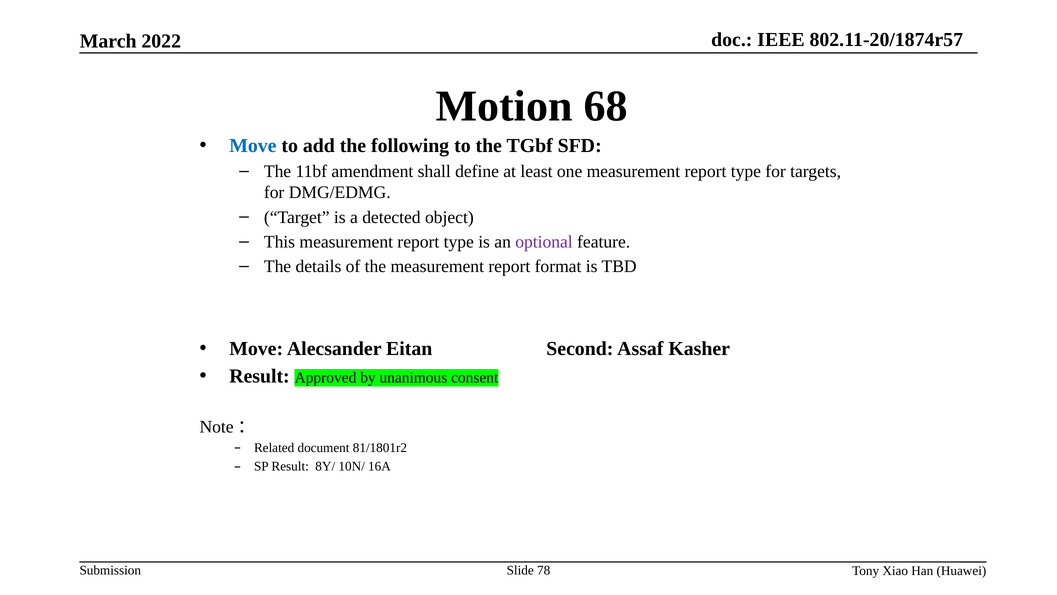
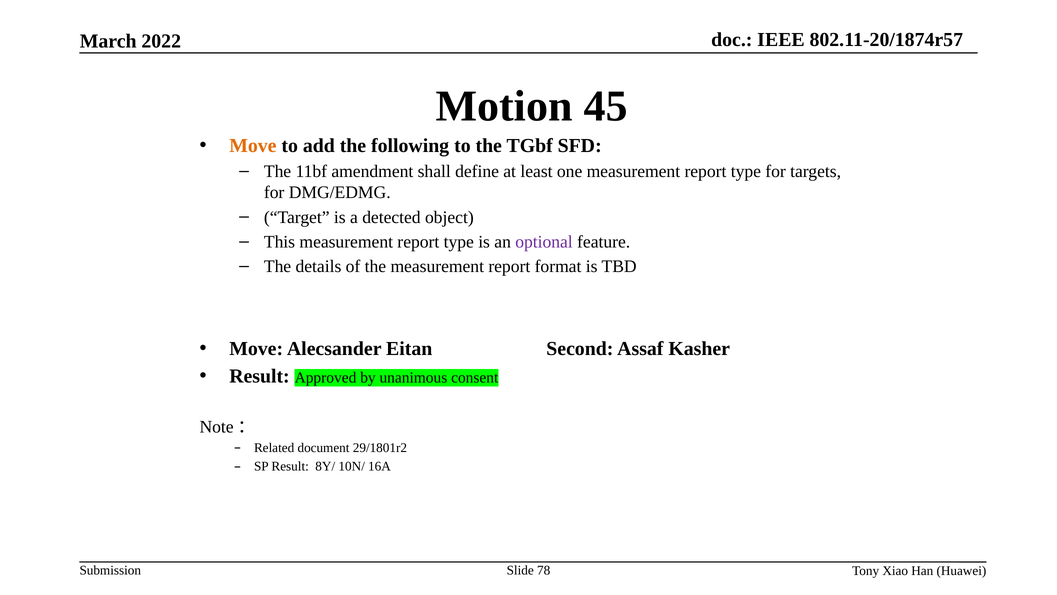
68: 68 -> 45 (606, 106)
Move colour: blue -> orange (253, 145)
81/1801r2: 81/1801r2 -> 29/1801r2 (380, 447)
